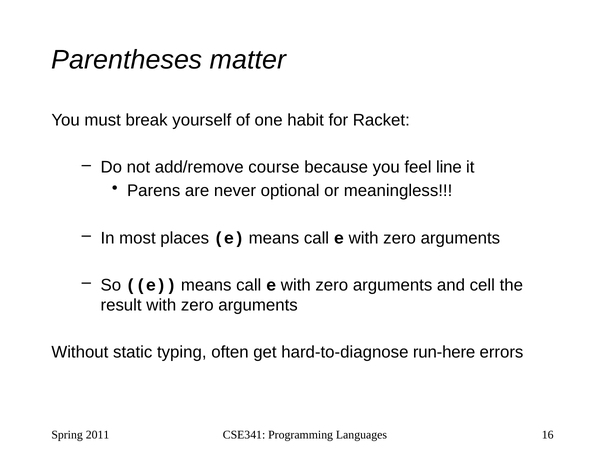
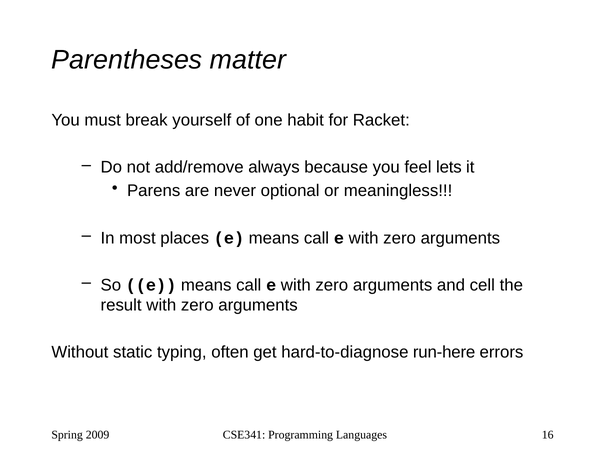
course: course -> always (274, 167)
line: line -> lets (449, 167)
2011: 2011 -> 2009 (98, 434)
